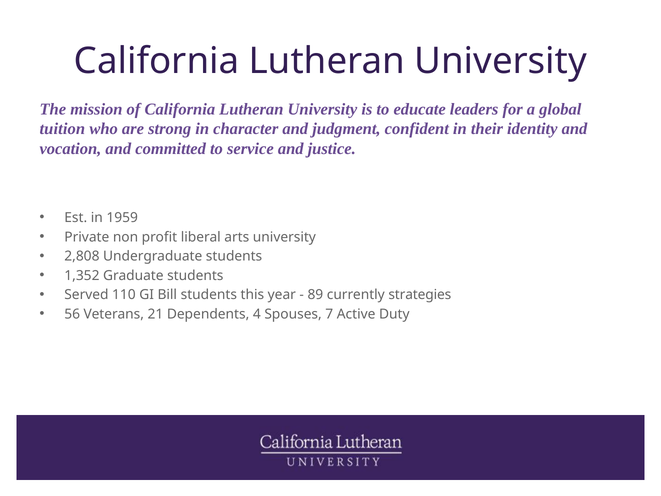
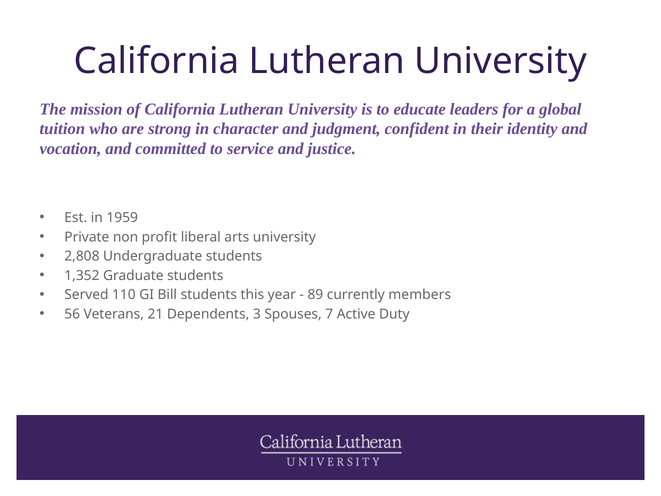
strategies: strategies -> members (420, 295)
4: 4 -> 3 (257, 314)
